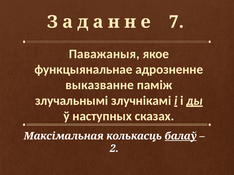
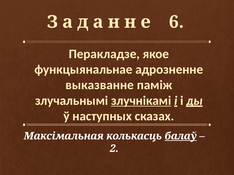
7: 7 -> 6 (176, 22)
Паважаныя: Паважаныя -> Перакладзе (104, 54)
злучнікамі underline: none -> present (141, 101)
